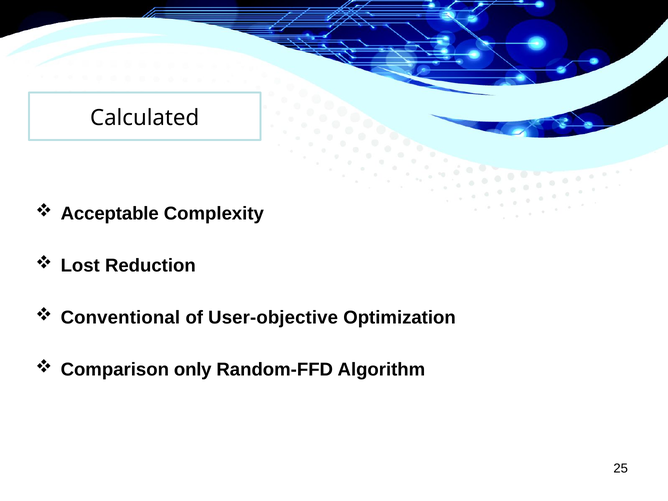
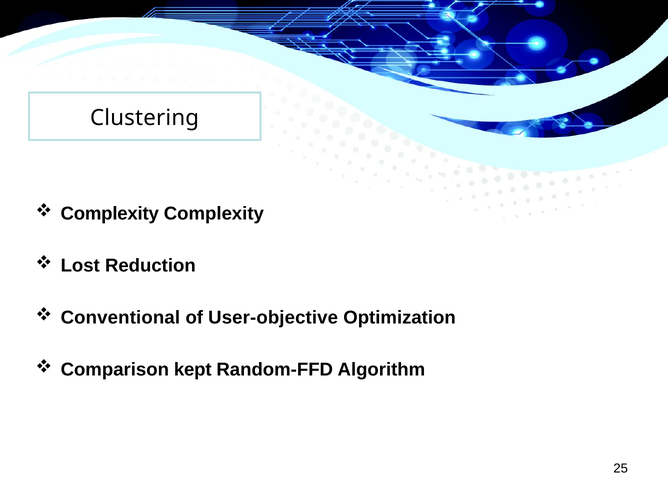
Calculated: Calculated -> Clustering (145, 118)
Acceptable: Acceptable -> Complexity (110, 214)
only: only -> kept (193, 370)
